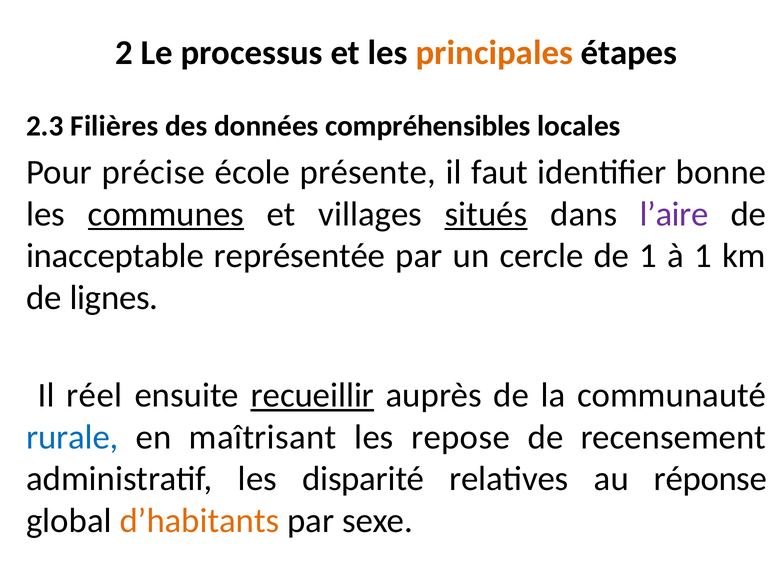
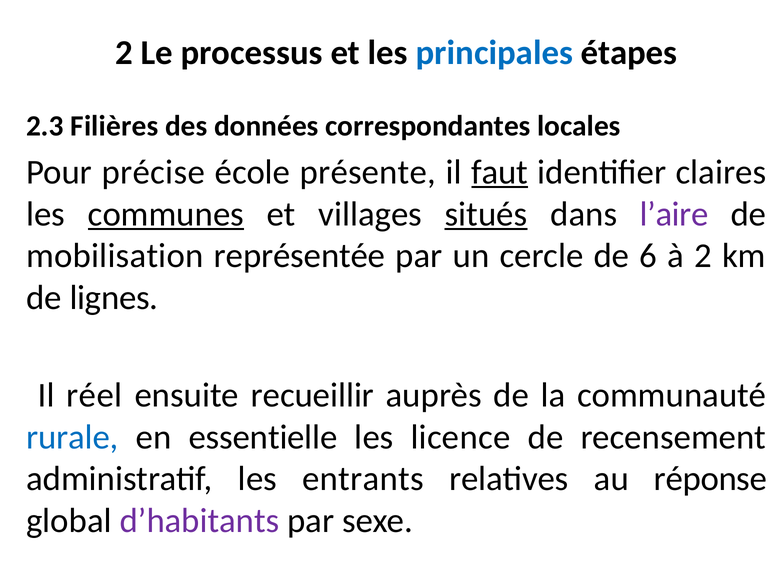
principales colour: orange -> blue (494, 53)
compréhensibles: compréhensibles -> correspondantes (428, 126)
faut underline: none -> present (500, 172)
bonne: bonne -> claires (721, 172)
inacceptable: inacceptable -> mobilisation (115, 256)
de 1: 1 -> 6 (648, 256)
à 1: 1 -> 2 (703, 256)
recueillir underline: present -> none (312, 395)
maîtrisant: maîtrisant -> essentielle (263, 437)
repose: repose -> licence (460, 437)
disparité: disparité -> entrants (363, 479)
d’habitants colour: orange -> purple (200, 521)
